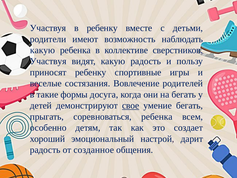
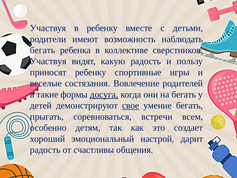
какую: какую -> бегать (43, 50)
досуга underline: none -> present (104, 94)
соревноваться ребенка: ребенка -> встречи (157, 117)
созданное: созданное -> счастливы (94, 150)
